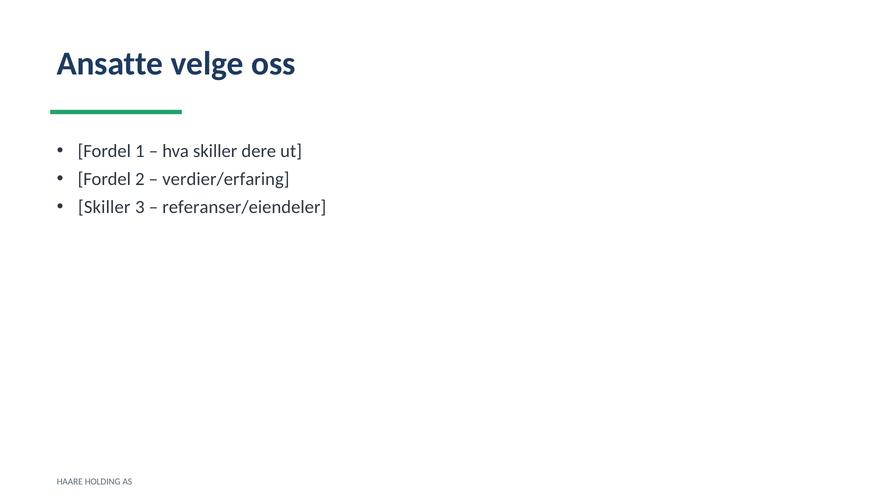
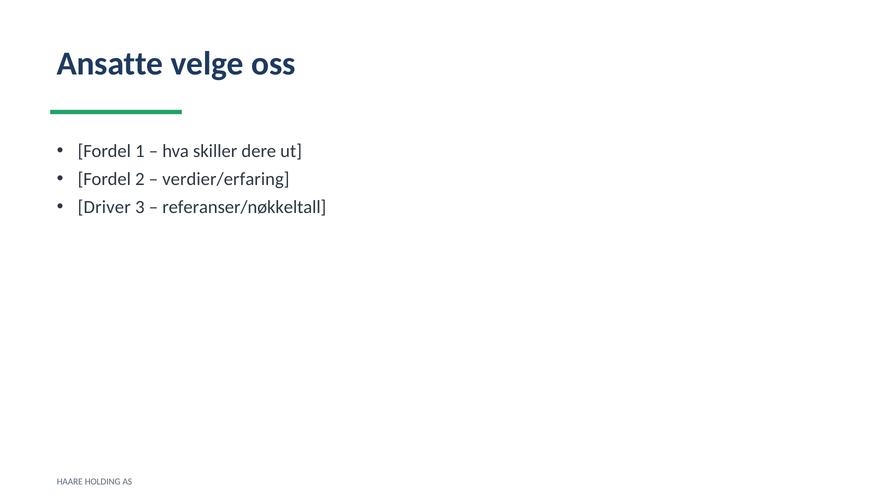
Skiller: Skiller -> Driver (104, 207)
referanser/eiendeler: referanser/eiendeler -> referanser/nøkkeltall (244, 207)
